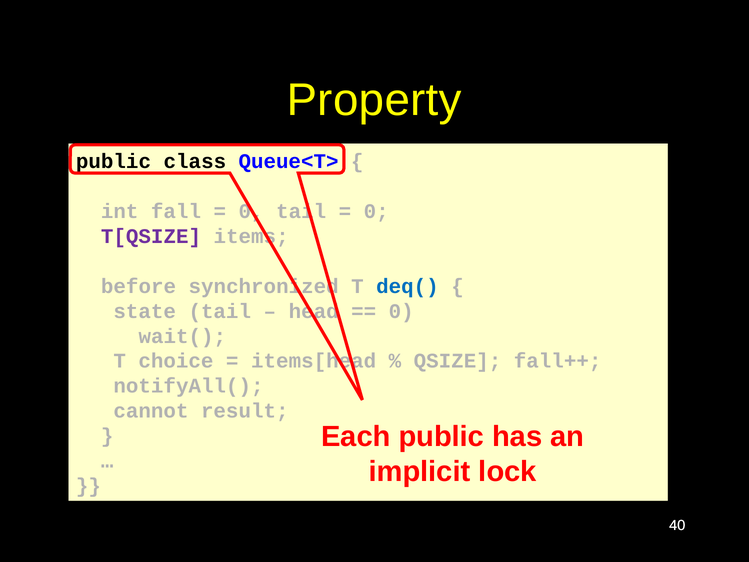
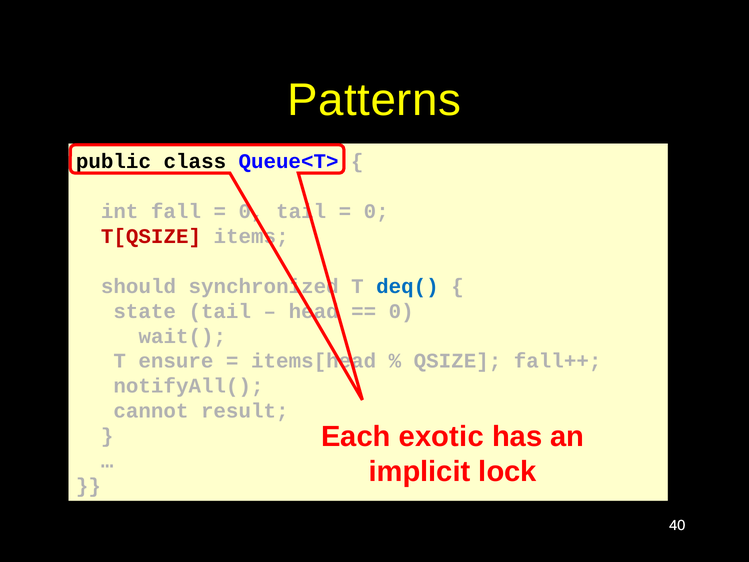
Property: Property -> Patterns (374, 100)
T[QSIZE colour: purple -> red (151, 236)
before: before -> should (138, 286)
choice: choice -> ensure (176, 361)
Each public: public -> exotic (441, 436)
